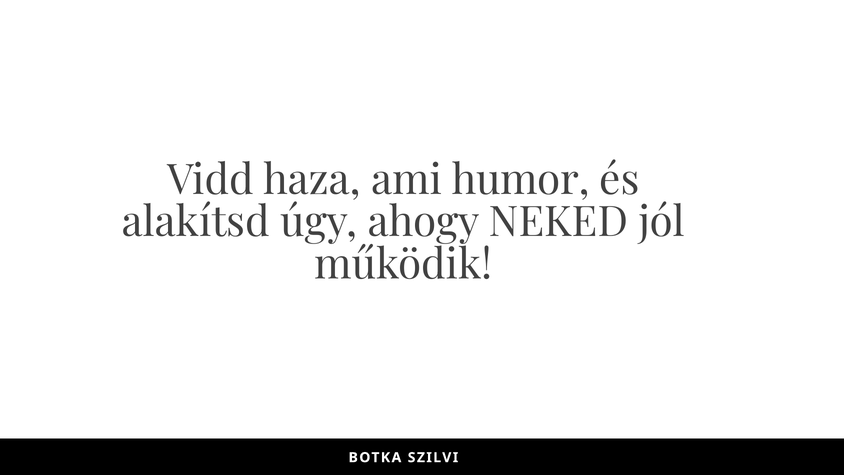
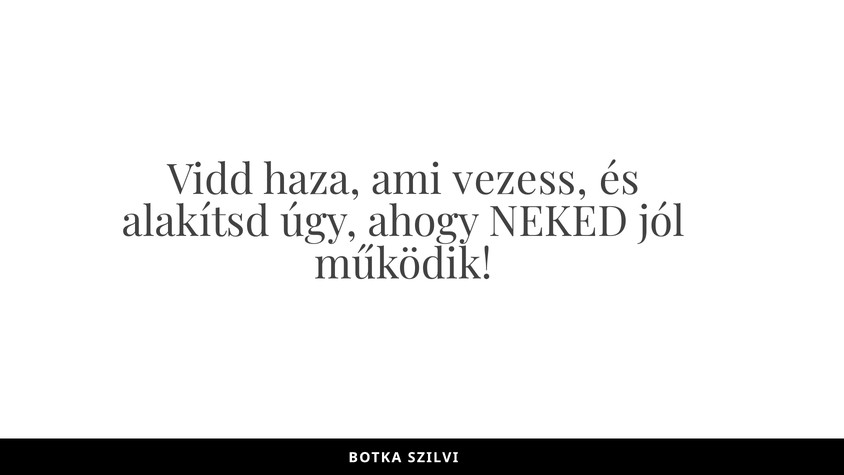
humor: humor -> vezess (520, 180)
